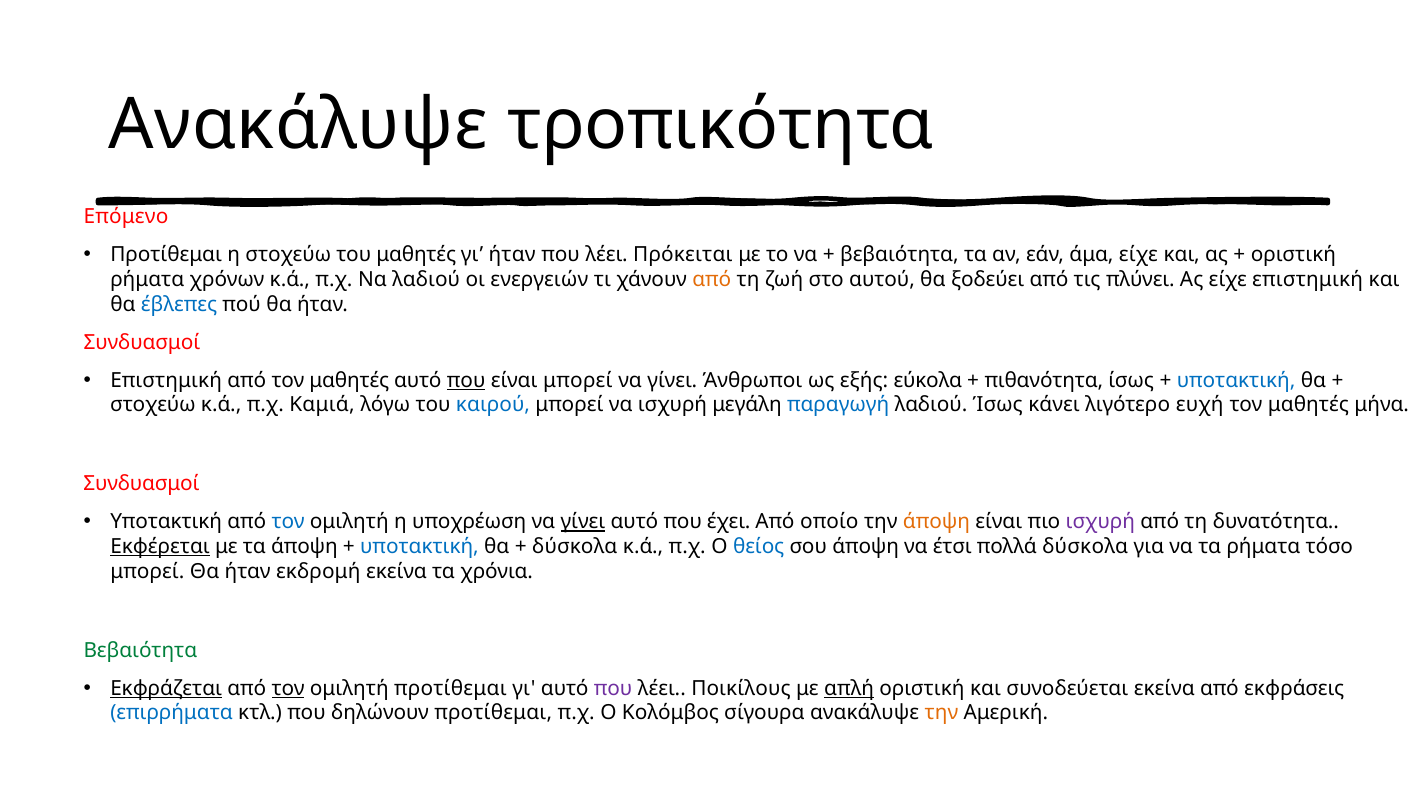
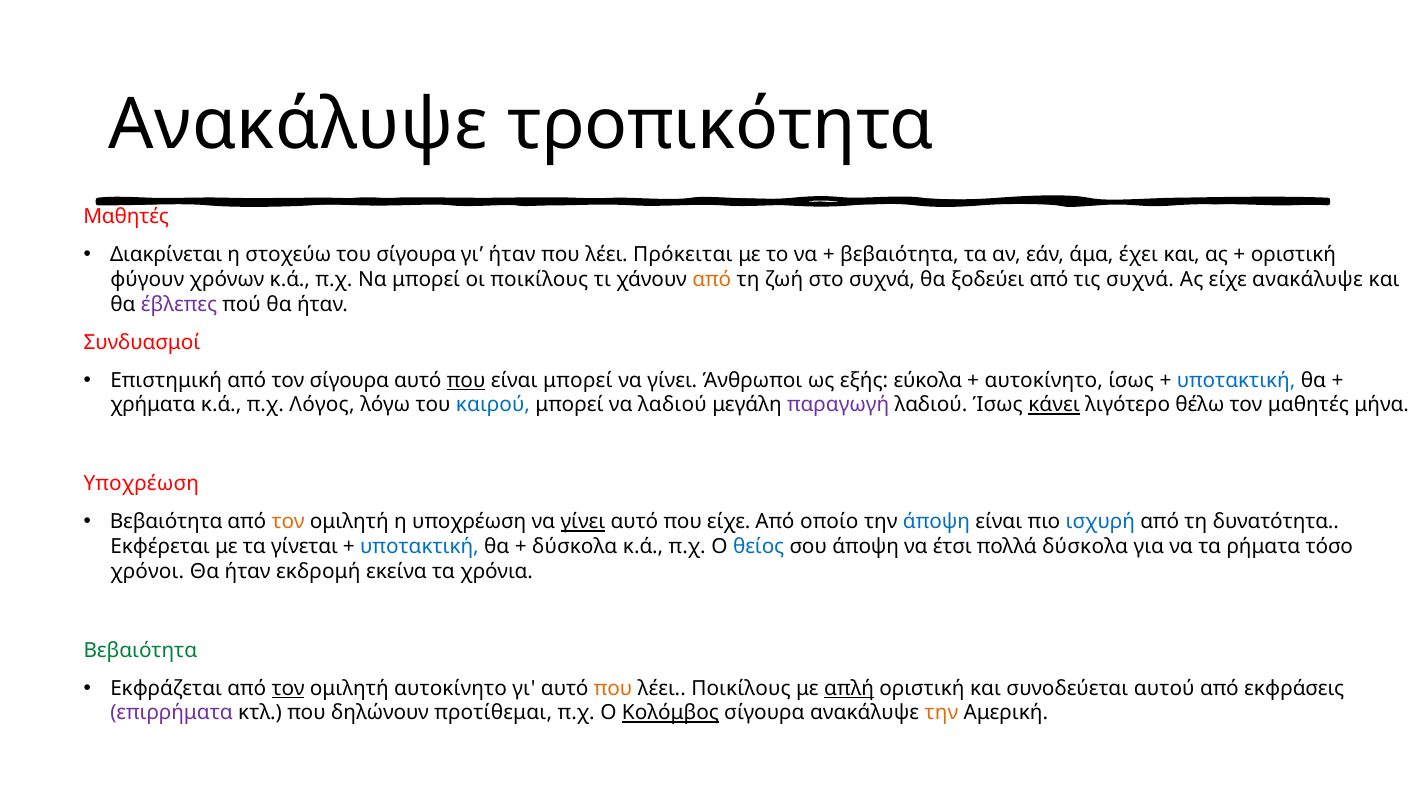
Επόμενο: Επόμενο -> Μαθητές (126, 217)
Προτίθεμαι: Προτίθεμαι -> Διακρίνεται (166, 255)
του μαθητές: μαθητές -> σίγουρα (416, 255)
άμα είχε: είχε -> έχει (1138, 255)
ρήματα: ρήματα -> φύγουν (147, 280)
Να λαδιού: λαδιού -> μπορεί (426, 280)
οι ενεργειών: ενεργειών -> ποικίλους (539, 280)
στο αυτού: αυτού -> συχνά (882, 280)
τις πλύνει: πλύνει -> συχνά (1140, 280)
είχε επιστημική: επιστημική -> ανακάλυψε (1308, 280)
έβλεπες colour: blue -> purple (179, 304)
από τον μαθητές: μαθητές -> σίγουρα (349, 380)
πιθανότητα: πιθανότητα -> αυτοκίνητο (1044, 380)
στοχεύω: στοχεύω -> χρήματα (153, 405)
Καμιά: Καμιά -> Λόγος (322, 405)
να ισχυρή: ισχυρή -> λαδιού (672, 405)
παραγωγή colour: blue -> purple (838, 405)
κάνει underline: none -> present (1054, 405)
ευχή: ευχή -> θέλω (1200, 405)
Συνδυασμοί: Συνδυασμοί -> Υποχρέωση (141, 484)
Υποτακτική: Υποτακτική -> Βεβαιότητα (166, 522)
τον colour: blue -> orange (288, 522)
που έχει: έχει -> είχε (729, 522)
άποψη colour: orange -> blue (937, 522)
ισχυρή colour: purple -> blue (1100, 522)
Εκφέρεται underline: present -> none (160, 547)
τα άποψη: άποψη -> γίνεται (305, 547)
μπορεί: μπορεί -> χρόνοι (147, 571)
Εκφράζεται underline: present -> none (166, 688)
ομιλητή προτίθεμαι: προτίθεμαι -> αυτοκίνητο (450, 688)
που colour: purple -> orange (613, 688)
συνοδεύεται εκείνα: εκείνα -> αυτού (1164, 688)
επιρρήματα colour: blue -> purple (172, 713)
Κολόμβος underline: none -> present (670, 713)
